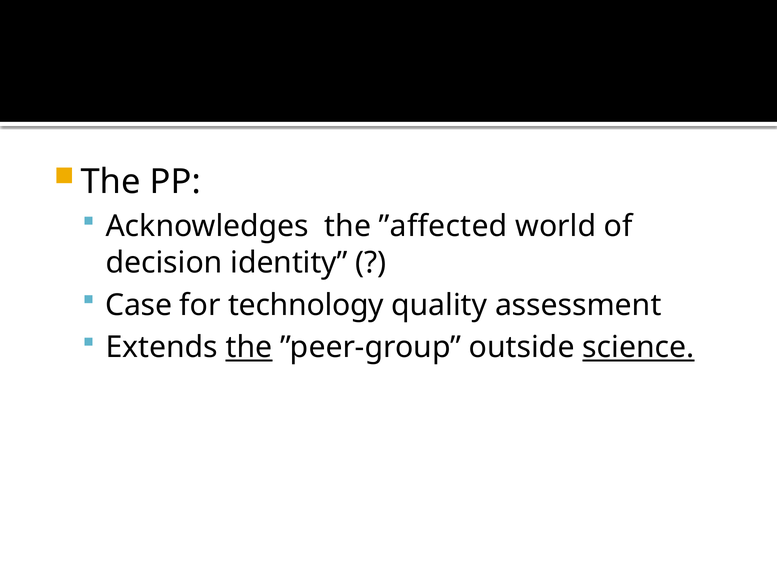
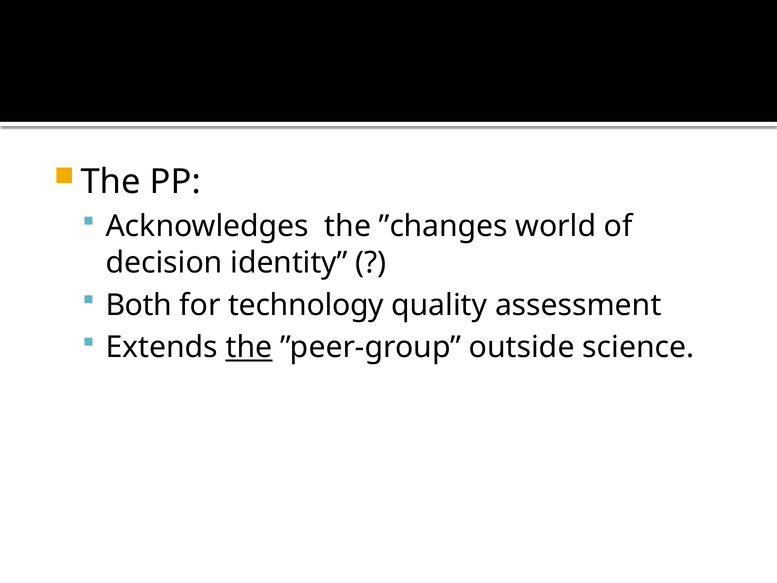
”affected: ”affected -> ”changes (443, 226)
Case: Case -> Both (139, 305)
science underline: present -> none (638, 347)
